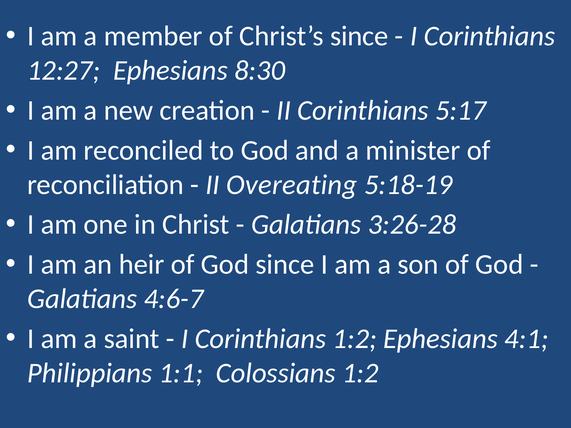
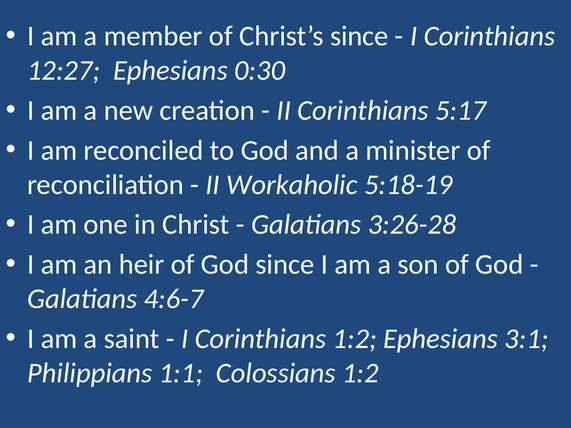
8:30: 8:30 -> 0:30 (260, 71)
Overeating: Overeating -> Workaholic (292, 185)
4:1: 4:1 -> 3:1 (526, 339)
